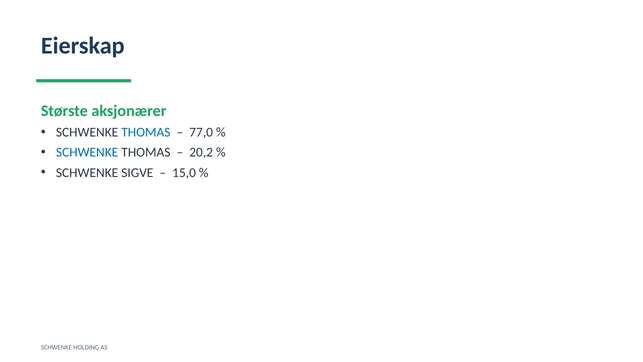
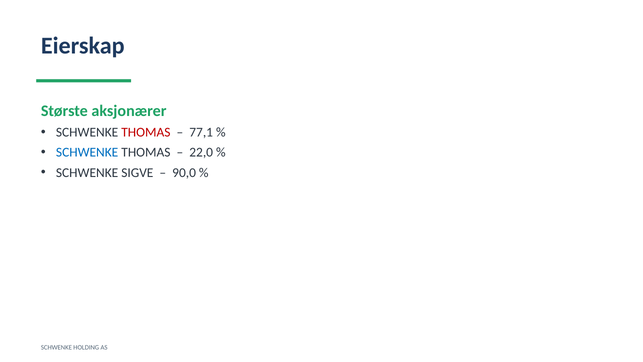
THOMAS colour: blue -> red (146, 132)
77,0: 77,0 -> 77,1 (201, 132)
20,2: 20,2 -> 22,0 (201, 152)
15,0: 15,0 -> 90,0 (184, 172)
